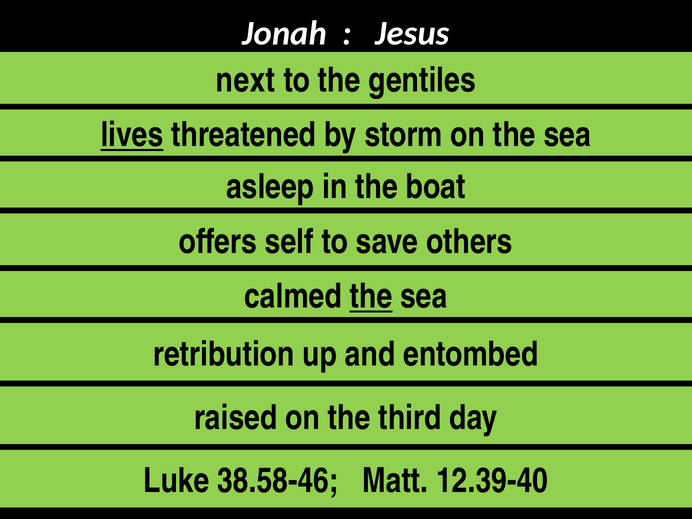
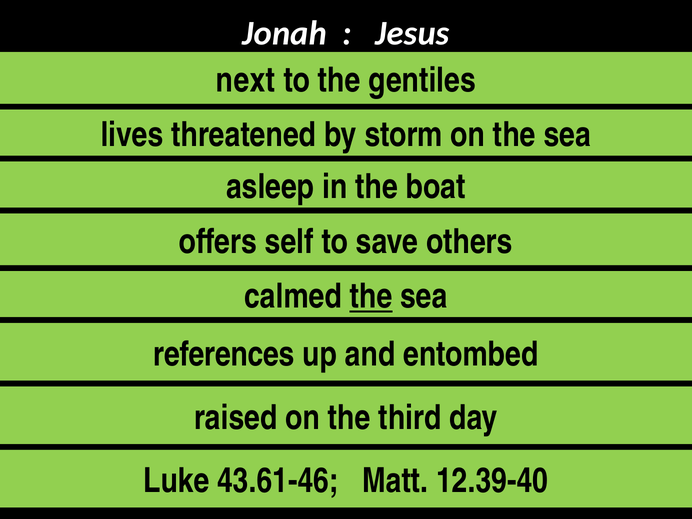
lives underline: present -> none (132, 135)
retribution: retribution -> references (224, 354)
38.58-46: 38.58-46 -> 43.61-46 (278, 481)
